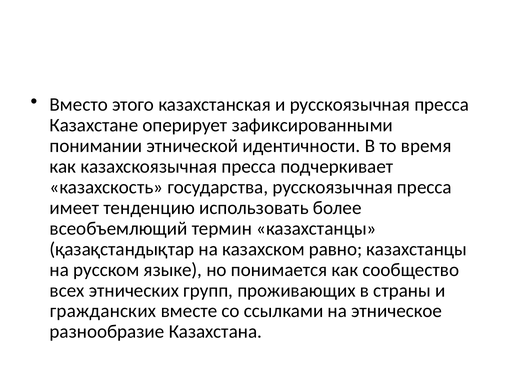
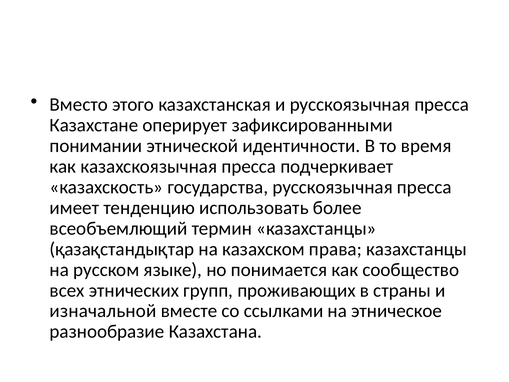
равно: равно -> права (335, 249)
гражданских: гражданских -> изначальной (103, 311)
